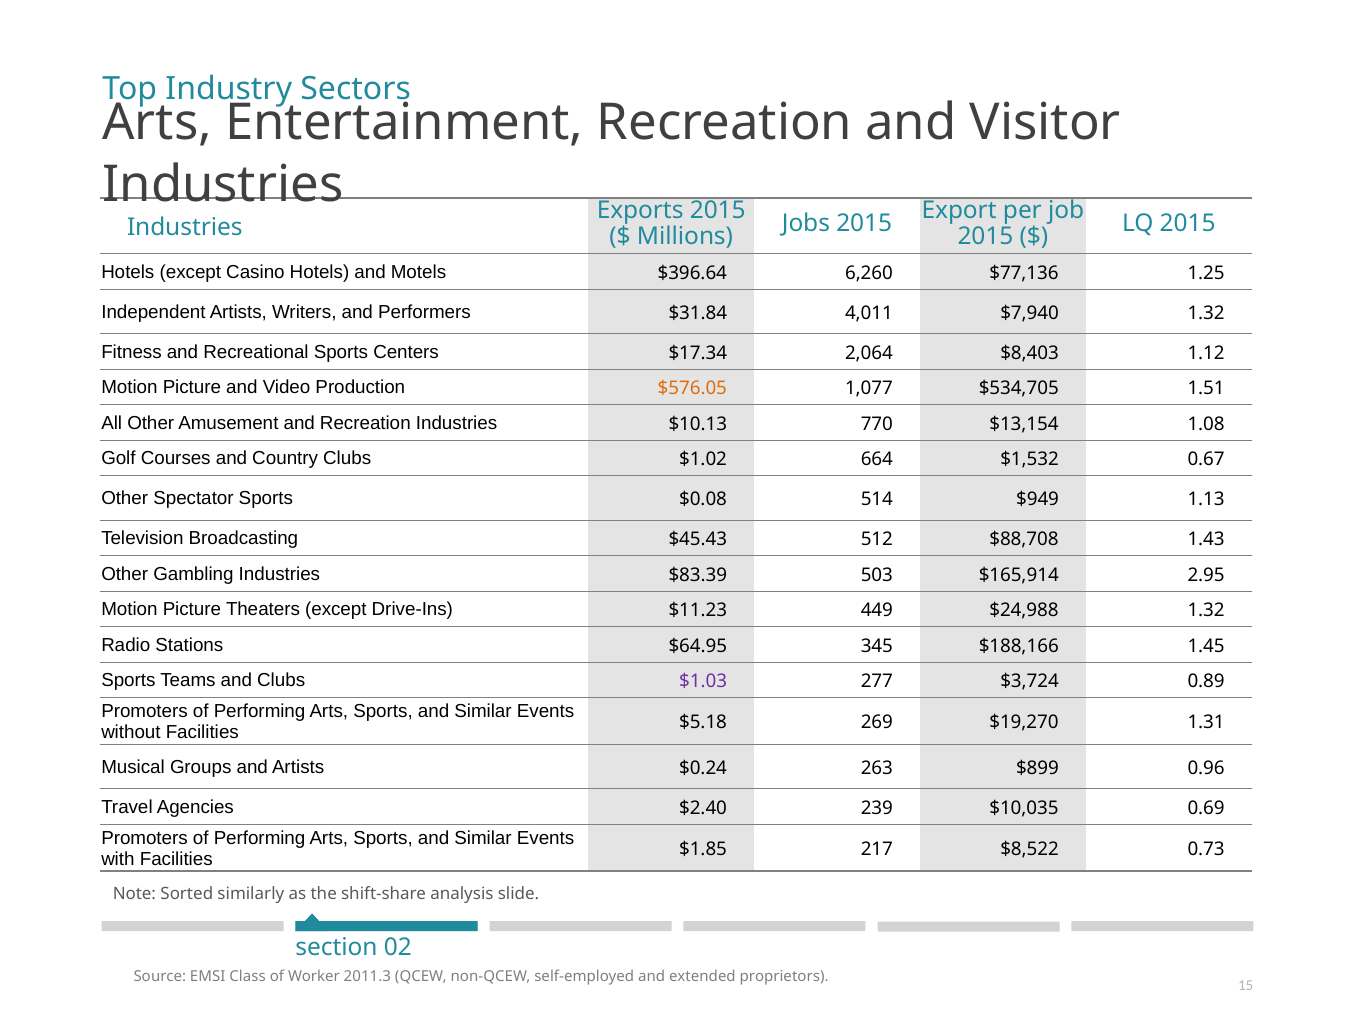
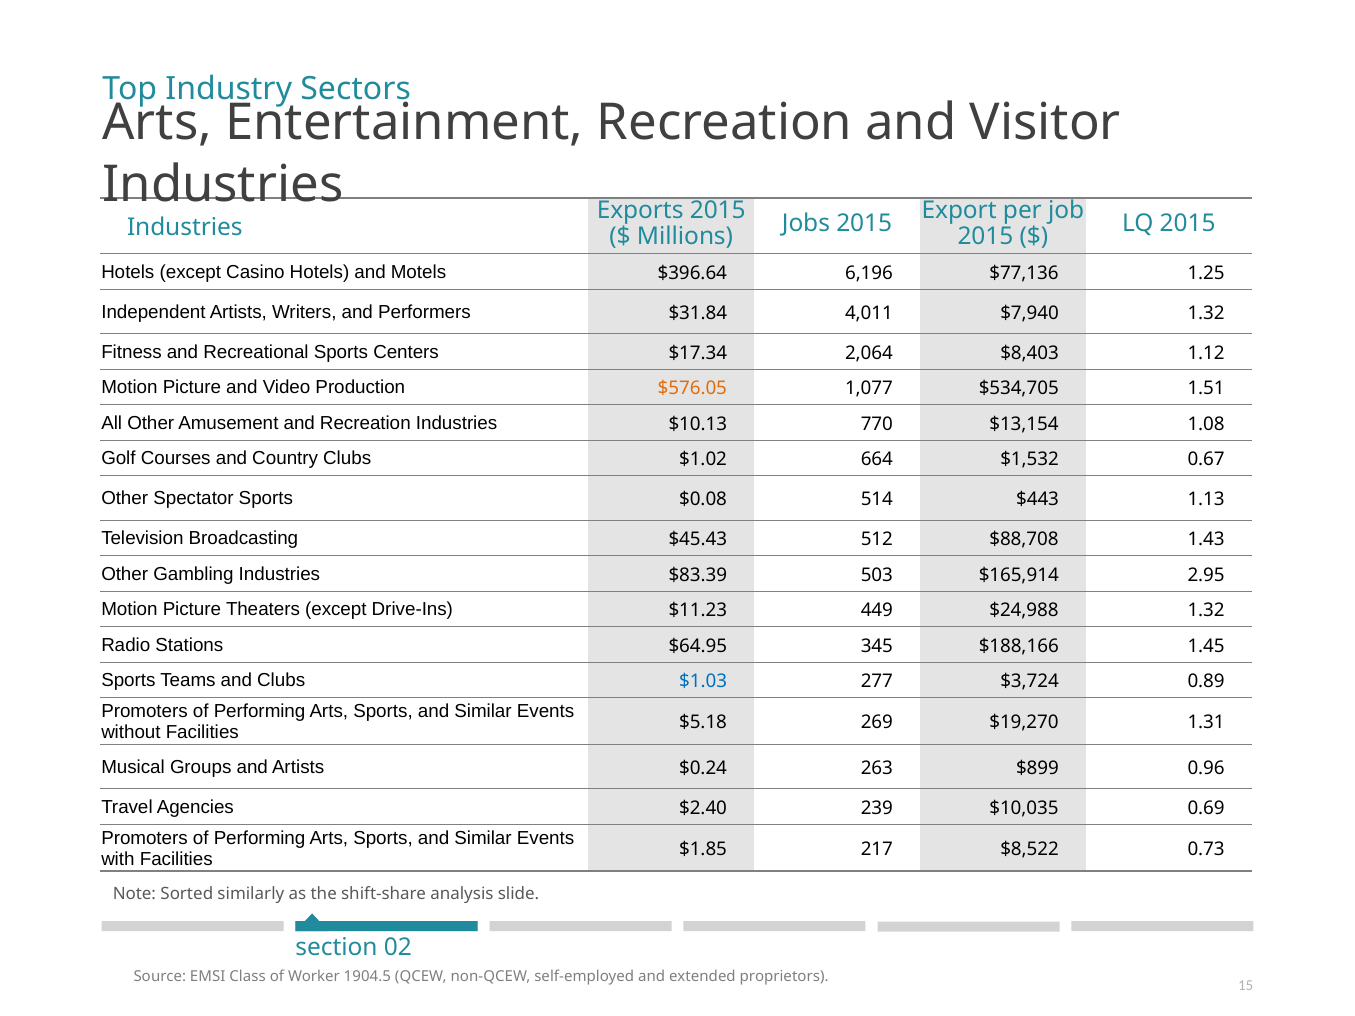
6,260: 6,260 -> 6,196 (869, 273)
$949: $949 -> $443 (1038, 500)
$1.03 colour: purple -> blue (703, 682)
2011.3: 2011.3 -> 1904.5 (367, 977)
